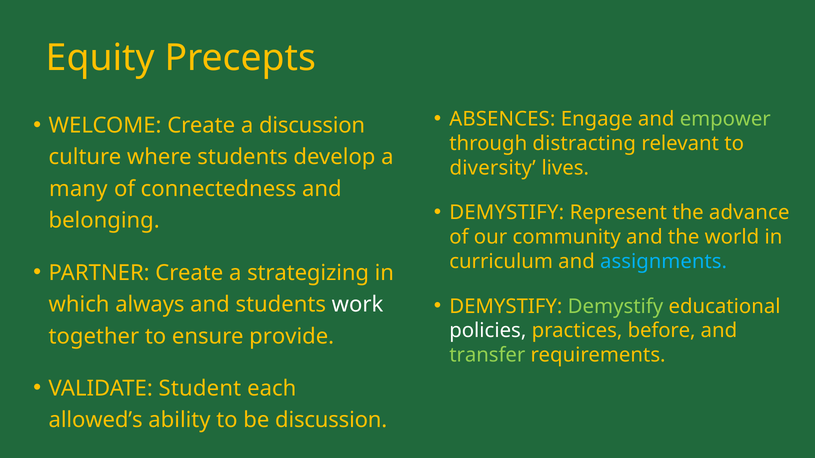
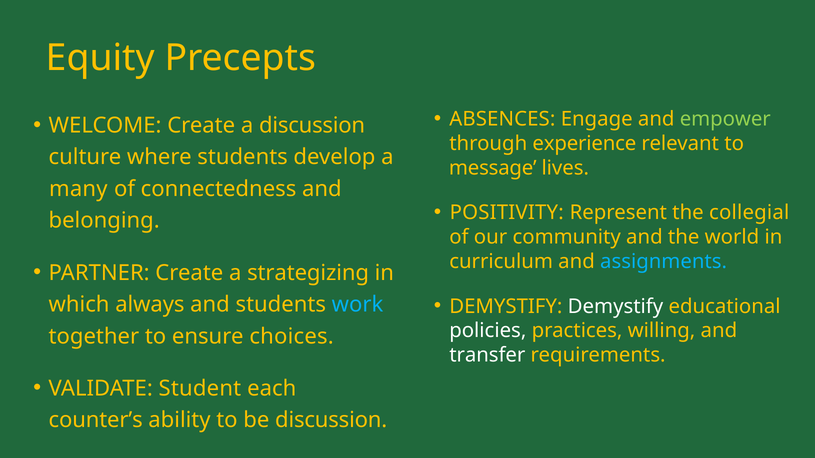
distracting: distracting -> experience (584, 144)
diversity: diversity -> message (493, 168)
DEMYSTIFY: DEMYSTIFY -> POSITIVITY (507, 213)
advance: advance -> collegial (749, 213)
Demystify colour: light green -> white (615, 307)
work colour: white -> light blue (358, 305)
before: before -> willing (662, 331)
provide: provide -> choices (292, 337)
transfer colour: light green -> white (487, 355)
allowed’s: allowed’s -> counter’s (96, 420)
